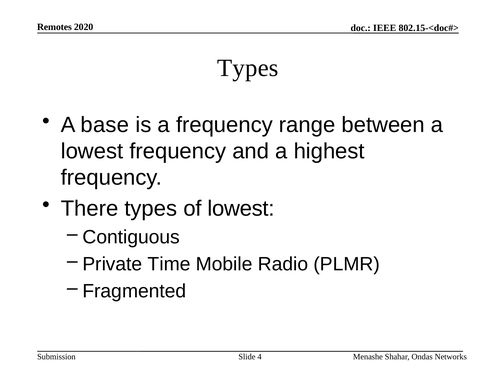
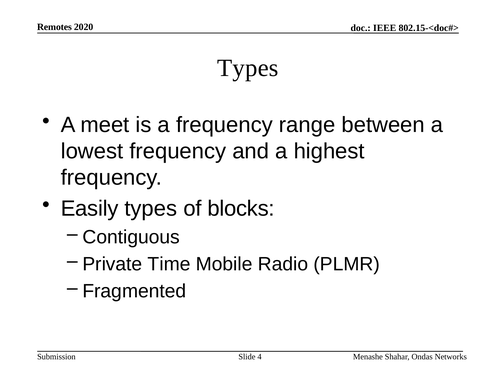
base: base -> meet (105, 125)
There: There -> Easily (90, 209)
of lowest: lowest -> blocks (241, 209)
